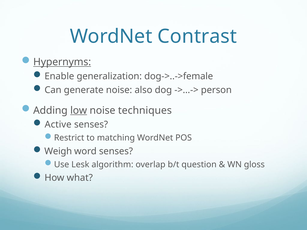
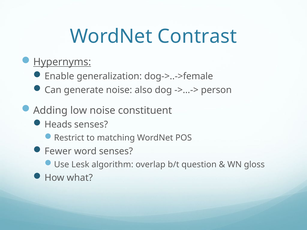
low underline: present -> none (79, 111)
techniques: techniques -> constituent (145, 111)
Active: Active -> Heads (58, 125)
Weigh: Weigh -> Fewer (58, 151)
